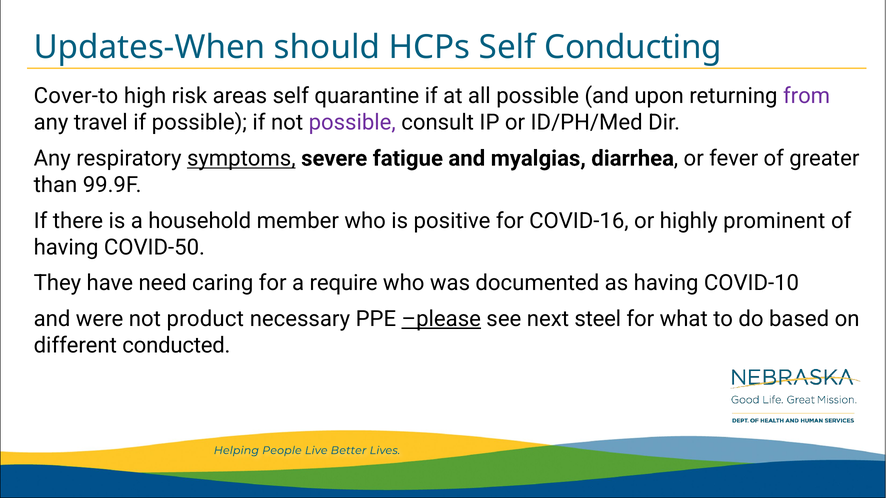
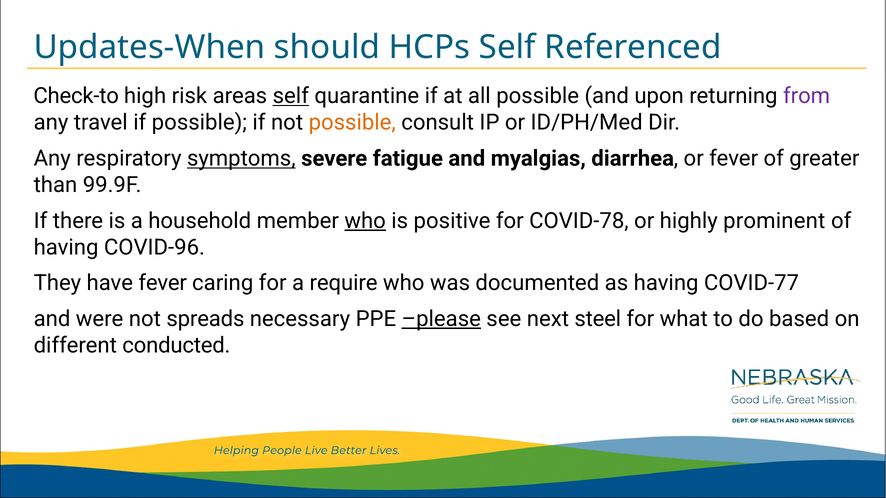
Conducting: Conducting -> Referenced (633, 48)
Cover-to: Cover-to -> Check-to (76, 96)
self underline: none -> present (291, 96)
possible colour: purple -> orange (352, 123)
who underline: none -> present (365, 221)
COVID-16: COVID-16 -> COVID-78 (579, 221)
COVID-50: COVID-50 -> COVID-96 (154, 247)
have need: need -> fever (163, 283)
COVID-10: COVID-10 -> COVID-77 (752, 283)
product: product -> spreads (205, 319)
